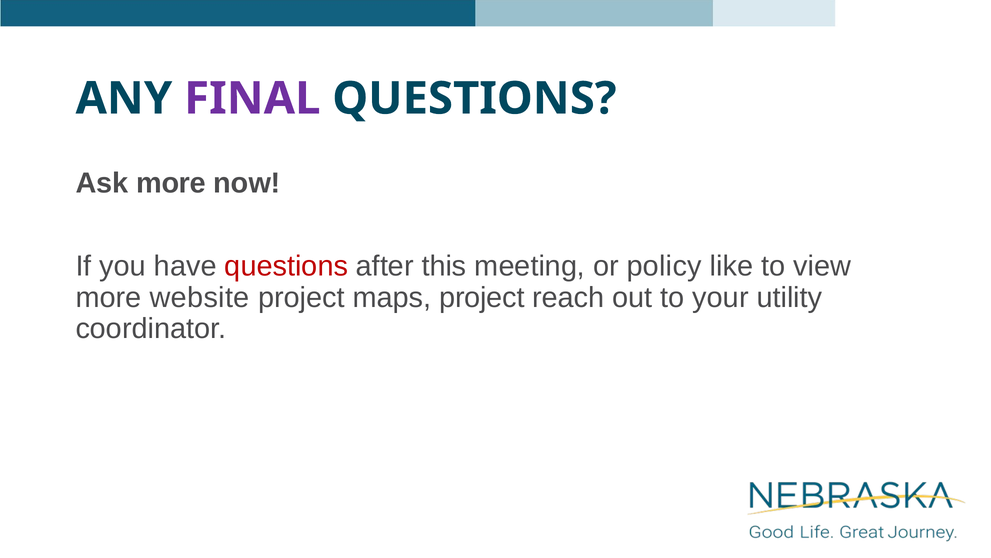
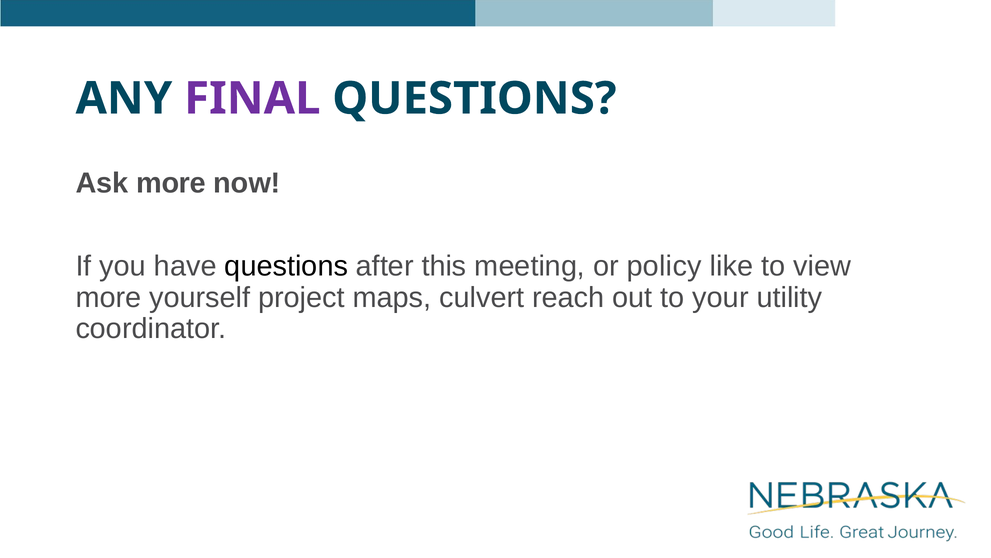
questions colour: red -> black (286, 266)
website: website -> yourself (200, 297)
maps project: project -> culvert (482, 297)
